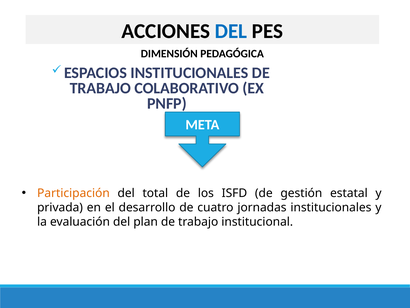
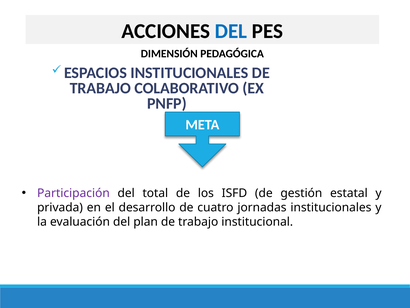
Participación colour: orange -> purple (73, 193)
